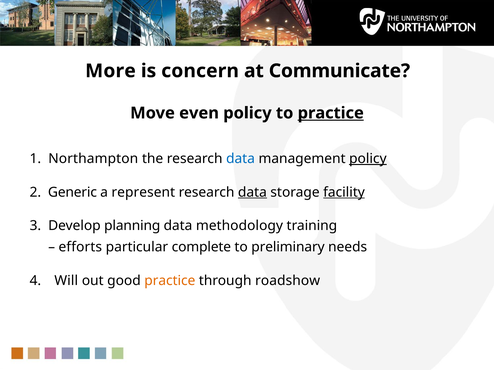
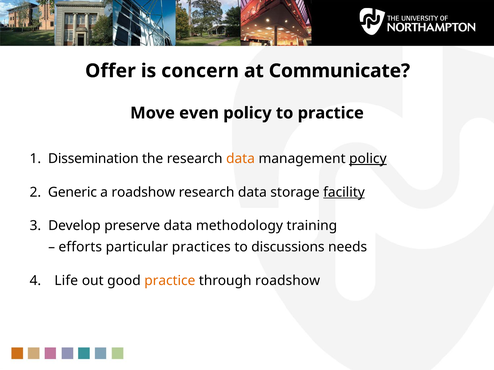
More: More -> Offer (110, 71)
practice underline: present -> none (331, 113)
Northampton: Northampton -> Dissemination (93, 159)
data colour: blue -> orange (240, 159)
a represent: represent -> roadshow (143, 192)
data underline: present -> none (252, 192)
planning: planning -> preserve (132, 226)
complete: complete -> practices (201, 247)
preliminary: preliminary -> discussions (288, 247)
Will: Will -> Life (66, 281)
